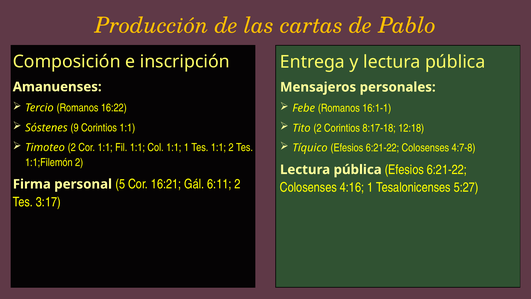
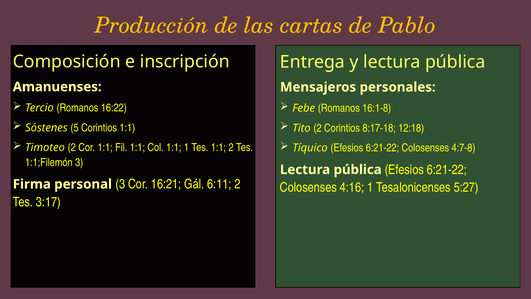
16:1-1: 16:1-1 -> 16:1-8 (377, 108)
9: 9 -> 5 (75, 128)
1:1;Filemón 2: 2 -> 3 (79, 162)
personal 5: 5 -> 3 (120, 184)
